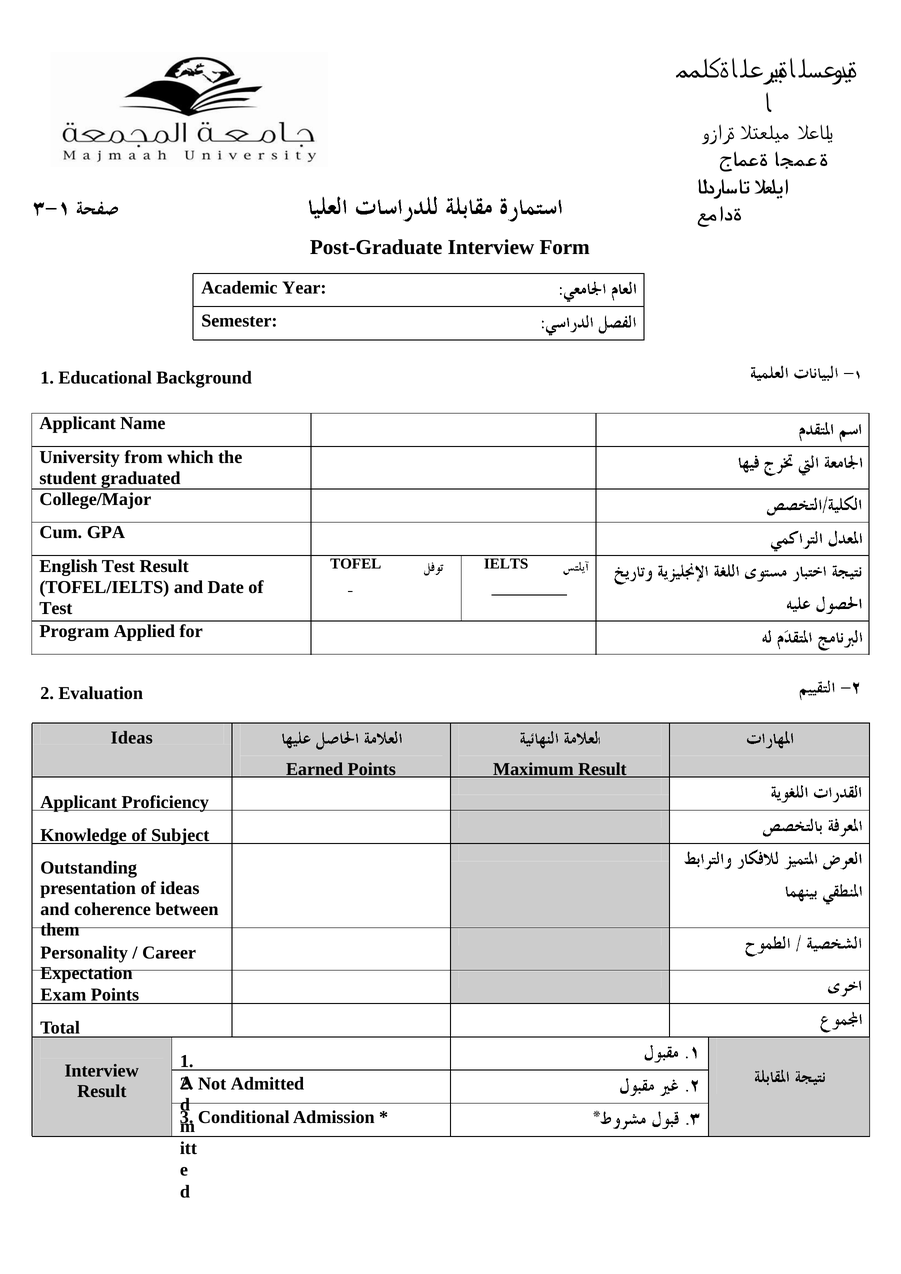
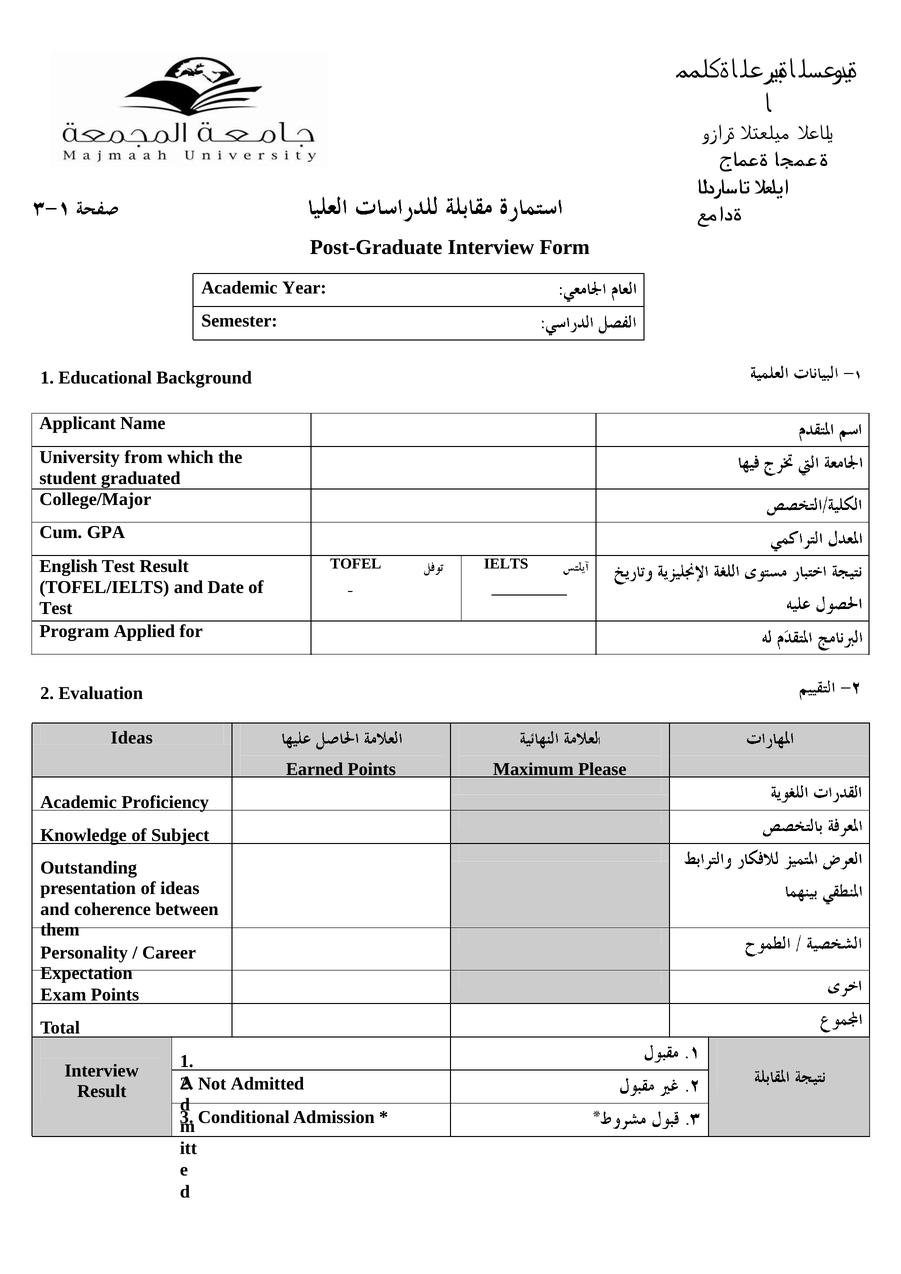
Maximum Result: Result -> Please (602, 770)
Applicant: Applicant -> Academic (79, 803)
